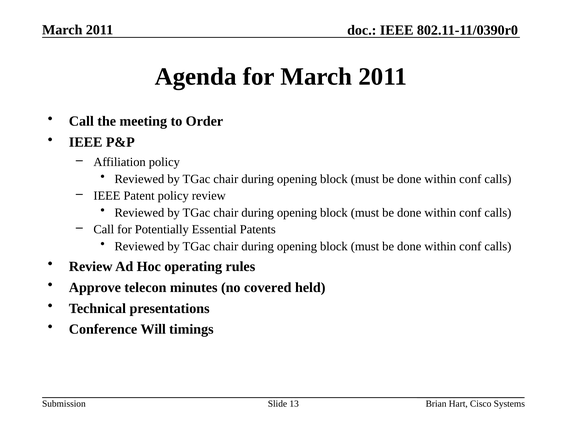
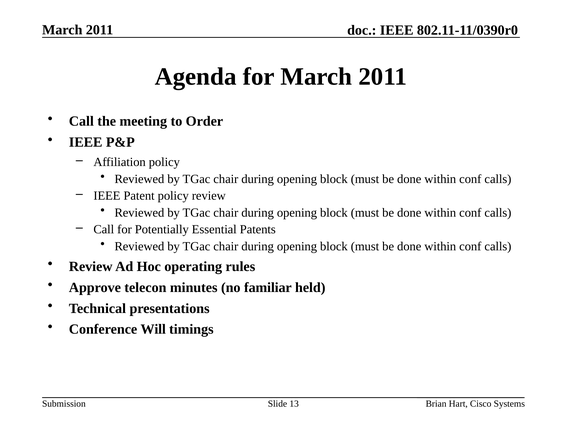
covered: covered -> familiar (268, 288)
